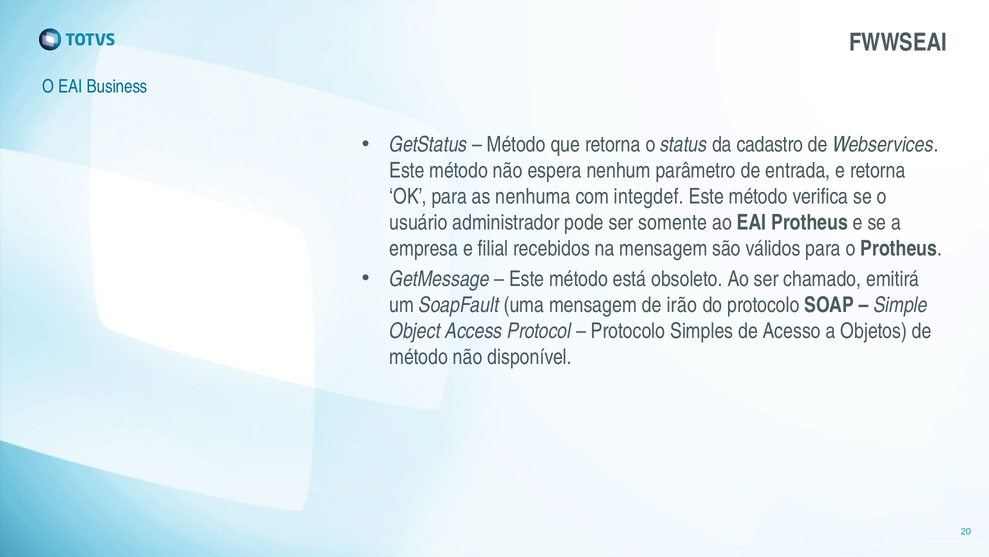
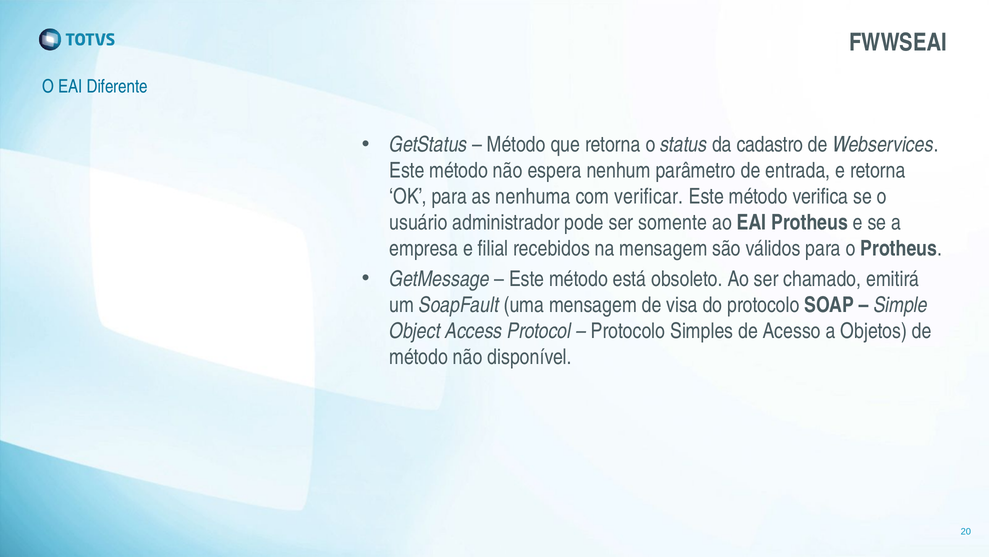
Business: Business -> Diferente (117, 87)
integdef: integdef -> verificar (649, 196)
irão: irão -> visa (682, 305)
